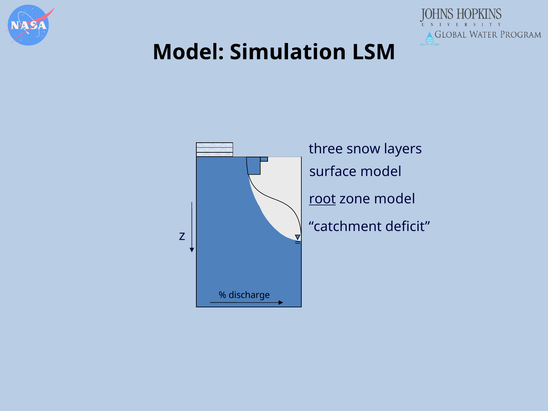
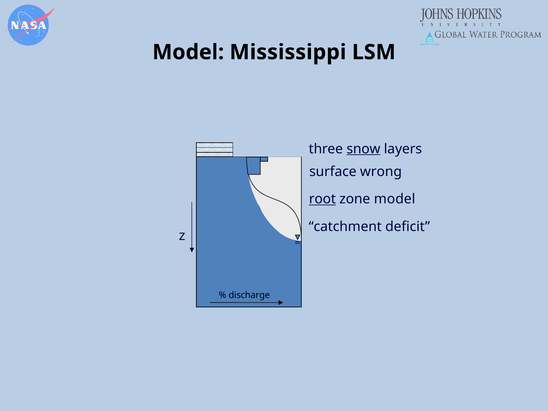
Simulation: Simulation -> Mississippi (288, 52)
snow underline: none -> present (363, 149)
surface model: model -> wrong (381, 172)
